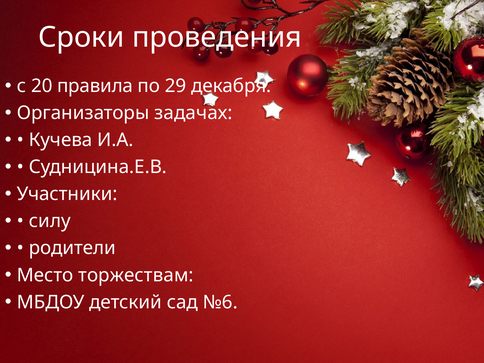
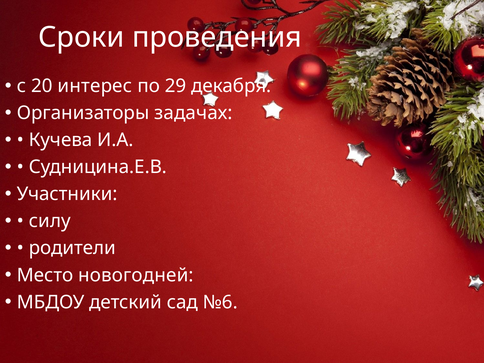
правила: правила -> интерес (95, 86)
торжествам: торжествам -> новогодней (136, 275)
